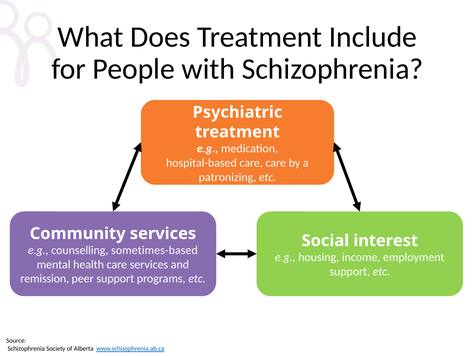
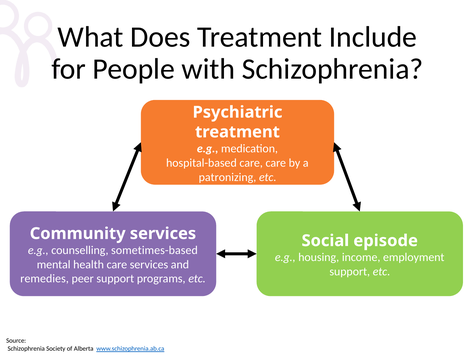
interest: interest -> episode (386, 241)
remission: remission -> remedies (45, 279)
